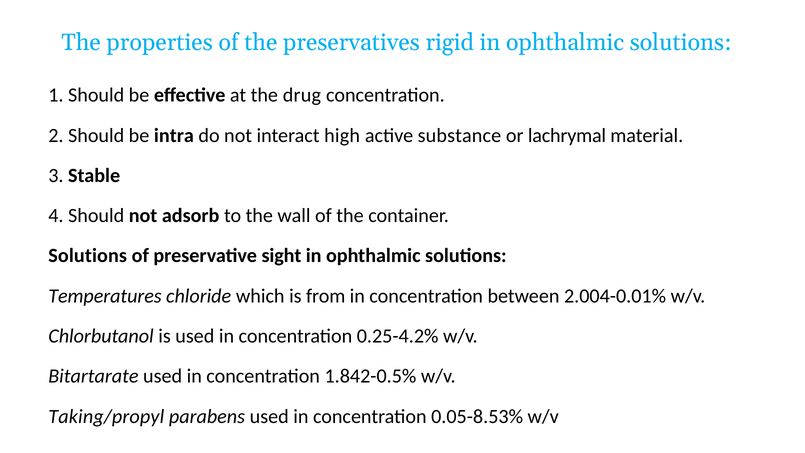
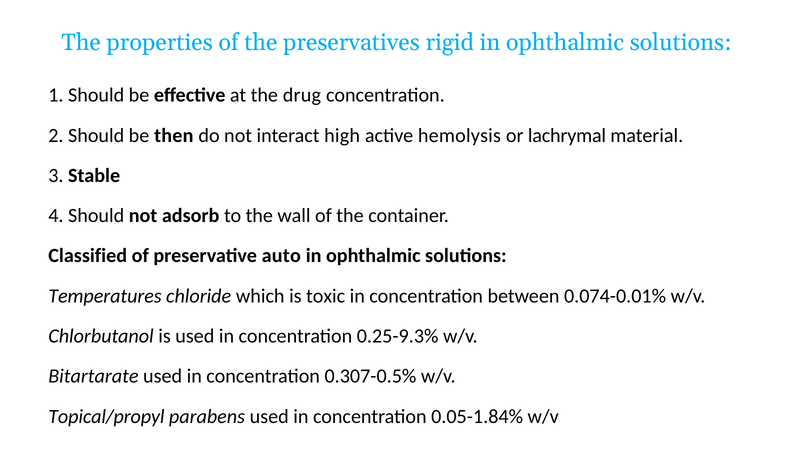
intra: intra -> then (174, 135)
substance: substance -> hemolysis (459, 135)
Solutions: Solutions -> Classified (88, 256)
sight: sight -> auto (281, 256)
from: from -> toxic (326, 296)
2.004-0.01%: 2.004-0.01% -> 0.074-0.01% (615, 296)
0.25-4.2%: 0.25-4.2% -> 0.25-9.3% (398, 336)
1.842-0.5%: 1.842-0.5% -> 0.307-0.5% (370, 376)
Taking/propyl: Taking/propyl -> Topical/propyl (106, 416)
0.05-8.53%: 0.05-8.53% -> 0.05-1.84% (477, 416)
